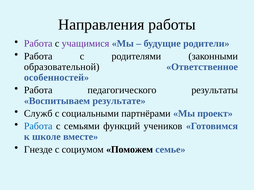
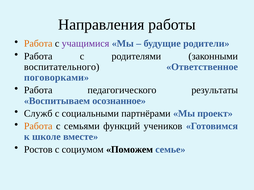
Работа colour: purple -> orange (38, 44)
образовательной: образовательной -> воспитательного (62, 67)
особенностей: особенностей -> поговорками (56, 78)
результате: результате -> осознанное (119, 101)
Работа colour: blue -> orange (38, 126)
Гнезде: Гнезде -> Ростов (38, 150)
